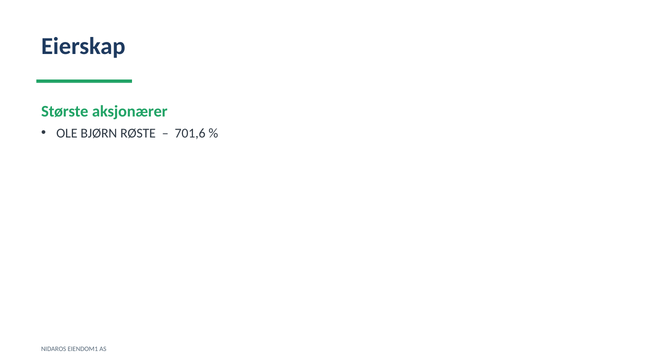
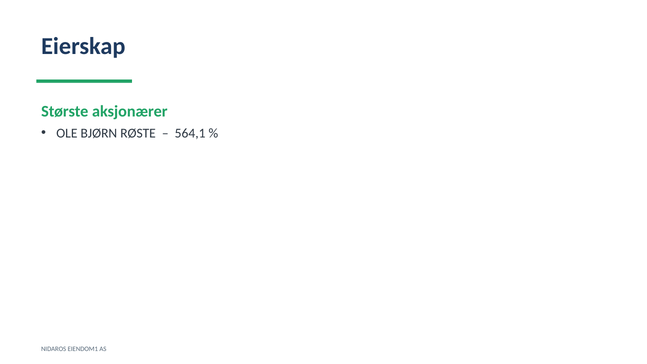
701,6: 701,6 -> 564,1 (190, 133)
